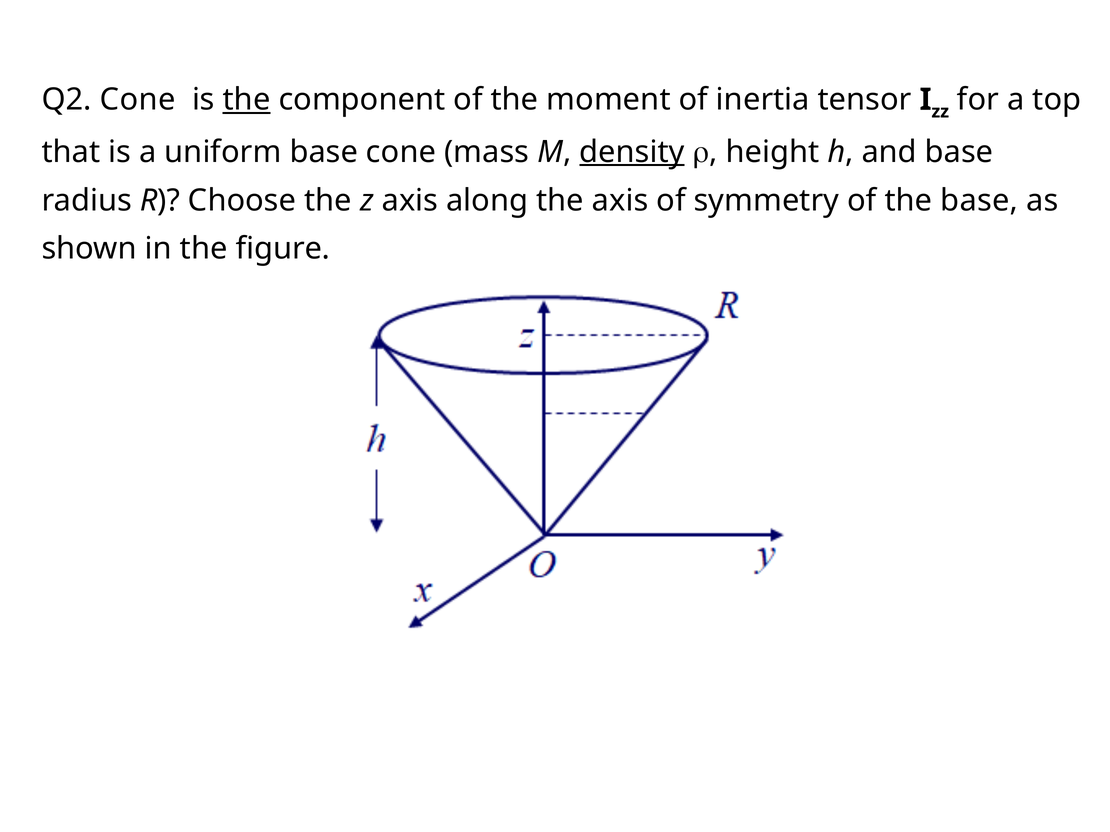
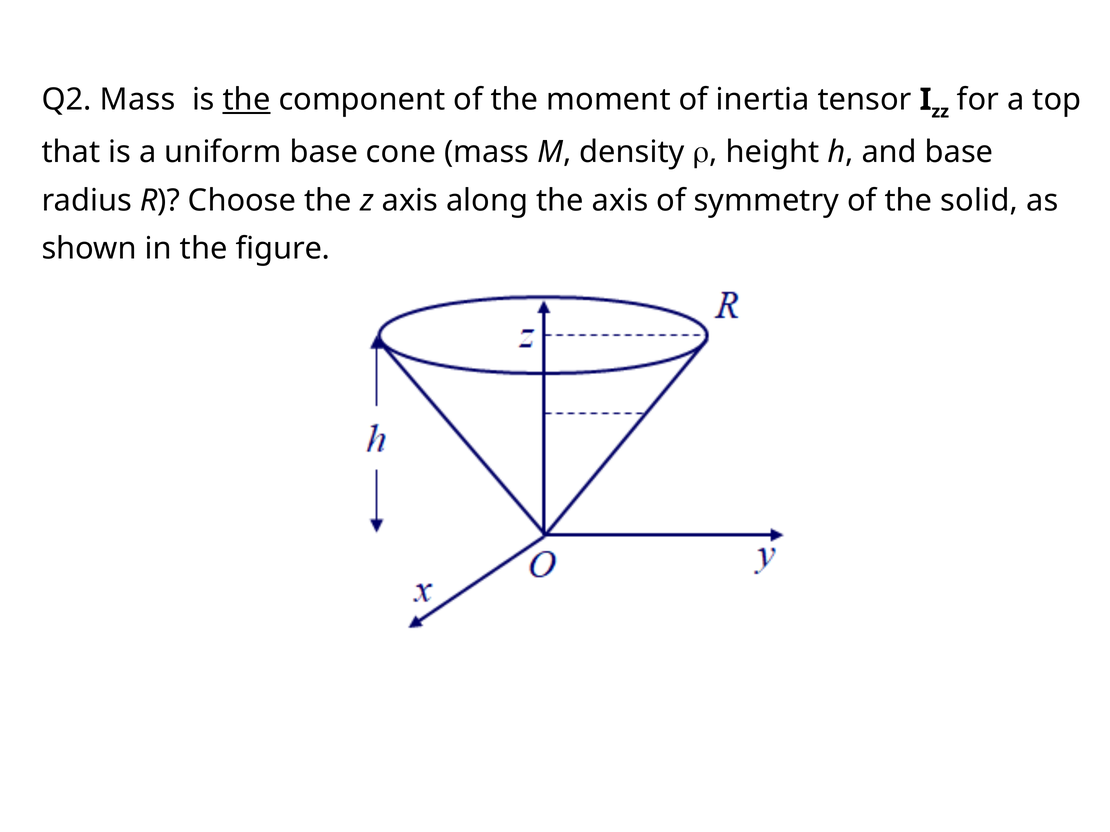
Q2 Cone: Cone -> Mass (138, 100)
density underline: present -> none (632, 152)
the base: base -> solid (979, 200)
